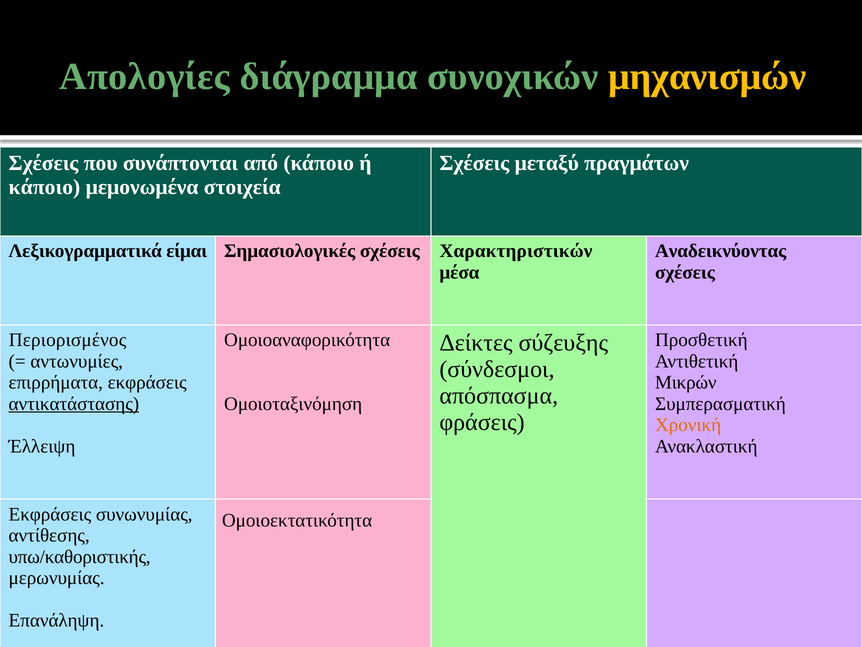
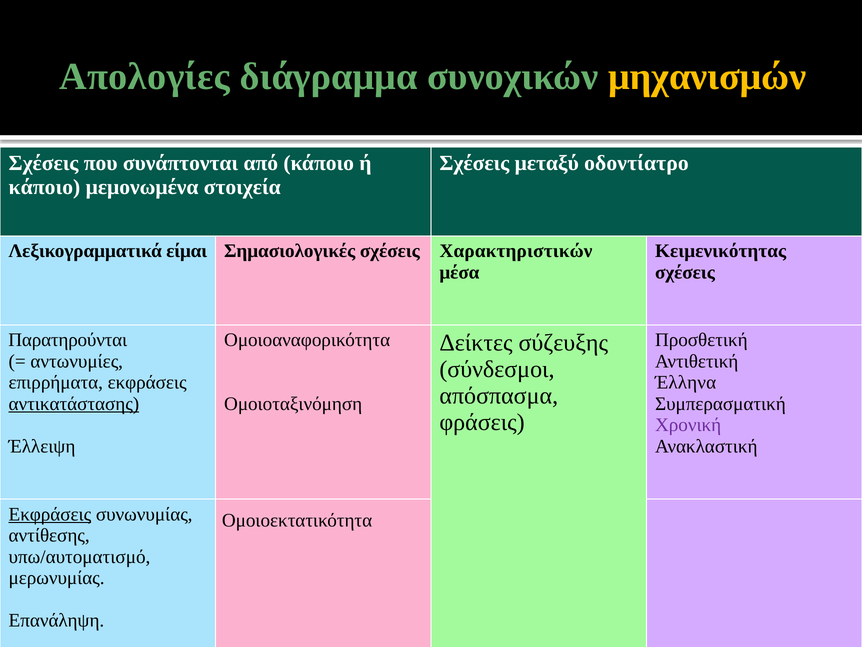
πραγμάτων: πραγμάτων -> οδοντίατρο (636, 163)
Αναδεικνύοντας: Αναδεικνύοντας -> Κειμενικότητας (721, 251)
Περιορισμένος: Περιορισμένος -> Παρατηρούνται (68, 340)
Μικρών: Μικρών -> Έλληνα (686, 382)
Χρονική colour: orange -> purple (688, 425)
Εκφράσεις underline: none -> present (50, 514)
υπω/καθοριστικής: υπω/καθοριστικής -> υπω/αυτοματισμό (79, 556)
